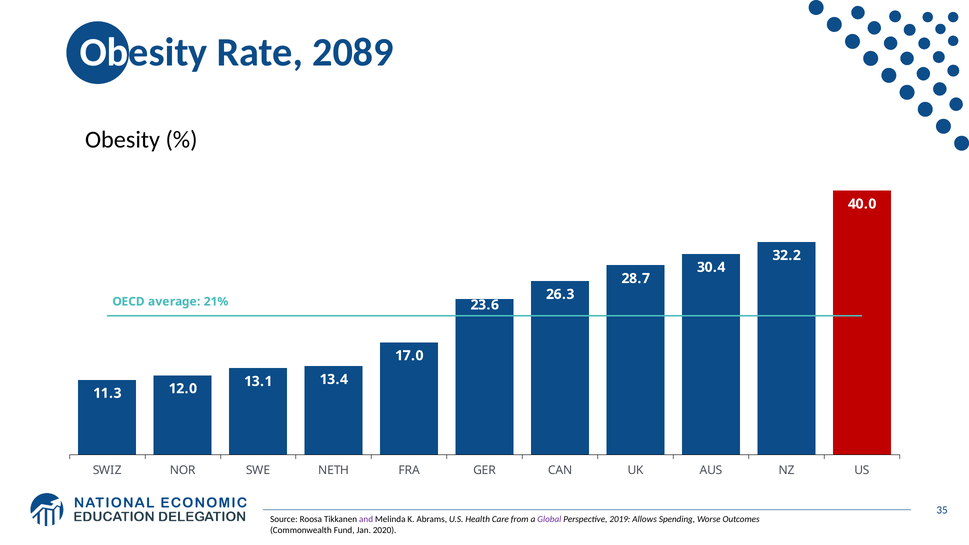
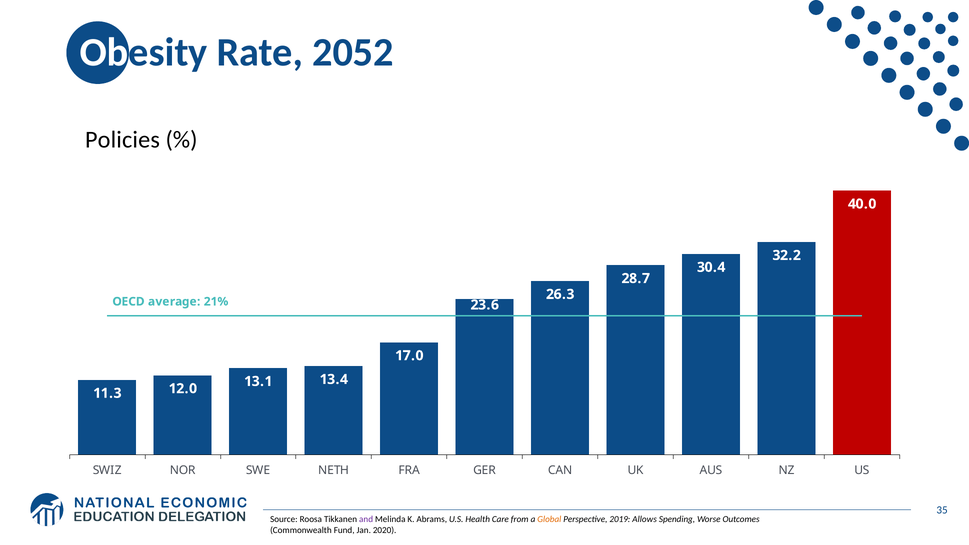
2089: 2089 -> 2052 (353, 52)
Obesity: Obesity -> Policies (122, 140)
Global colour: purple -> orange (549, 519)
